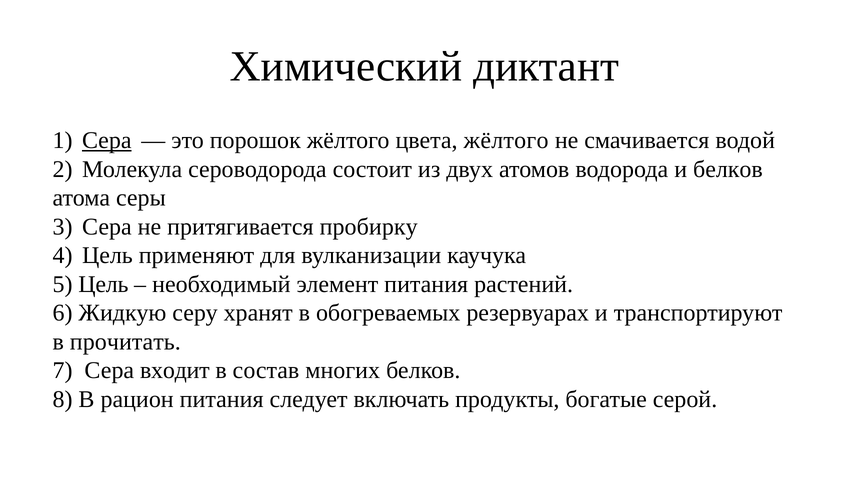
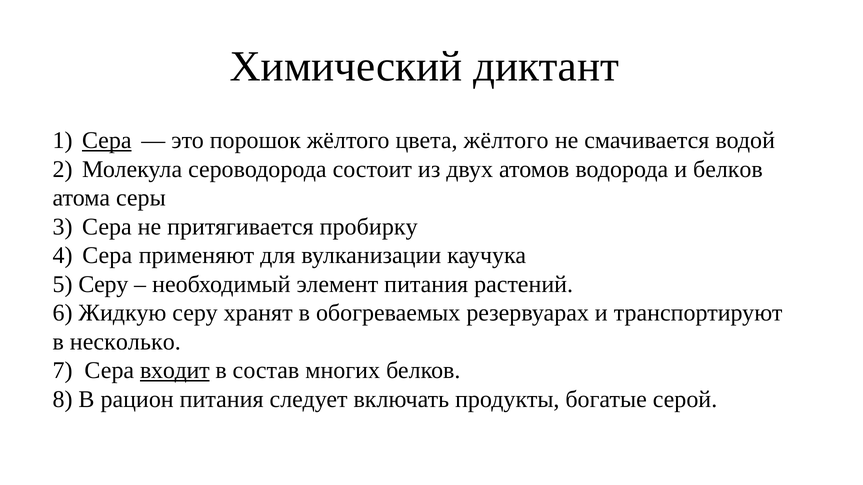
4 Цель: Цель -> Сера (107, 256)
5 Цель: Цель -> Серу (103, 285)
прочитать: прочитать -> несколько (125, 342)
входит underline: none -> present (175, 371)
